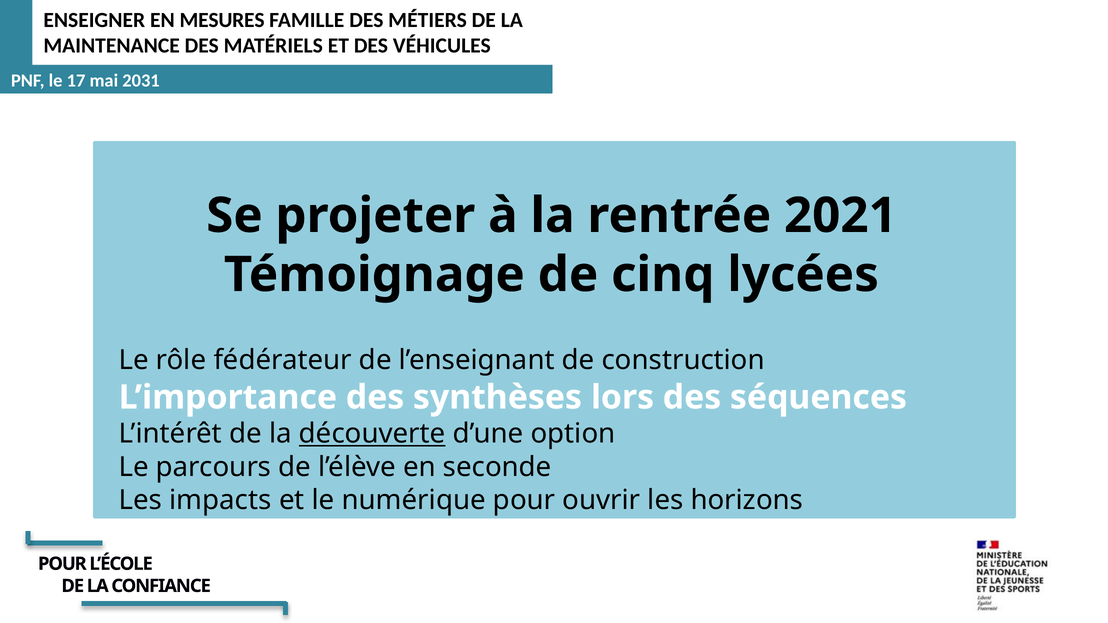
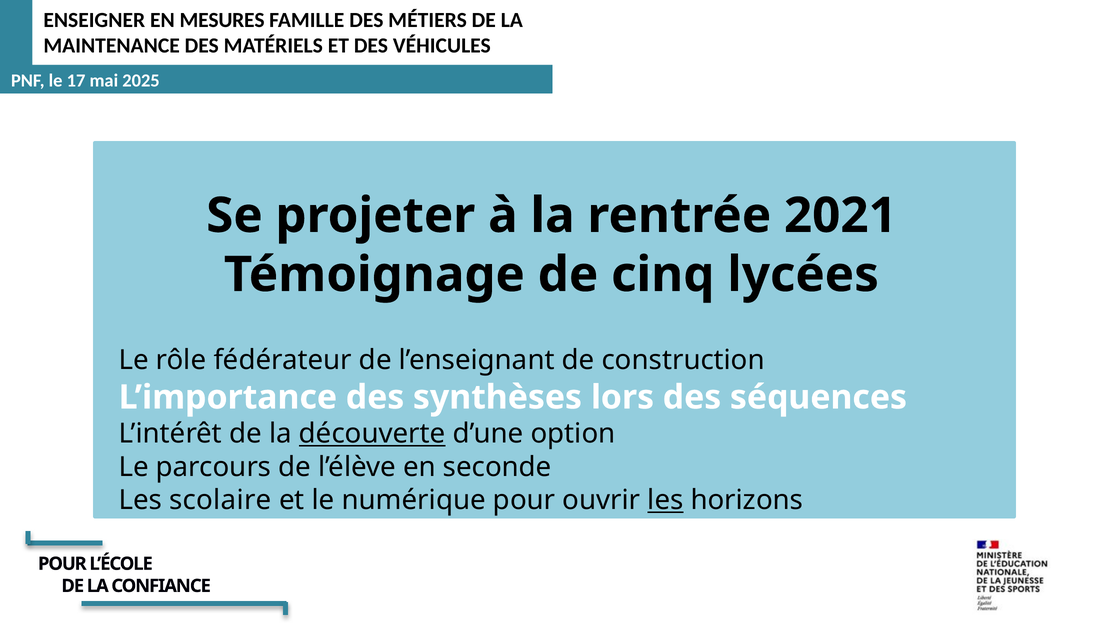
2031: 2031 -> 2025 (141, 81)
impacts: impacts -> scolaire (220, 500)
les underline: none -> present (665, 500)
